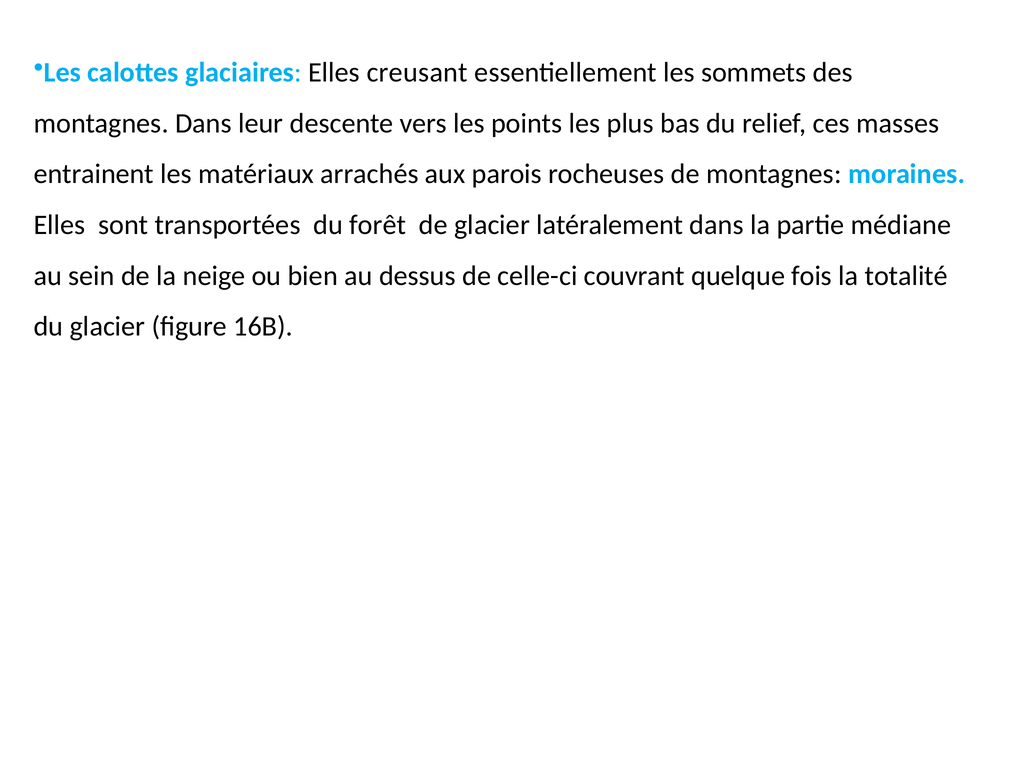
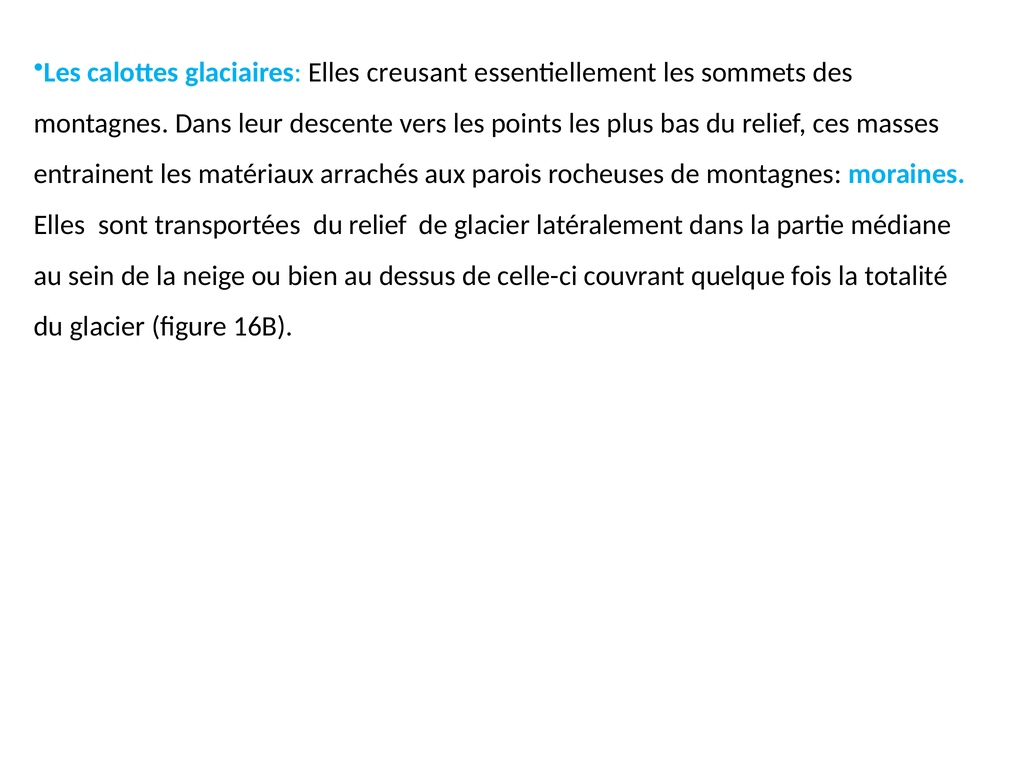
transportées du forêt: forêt -> relief (378, 225)
